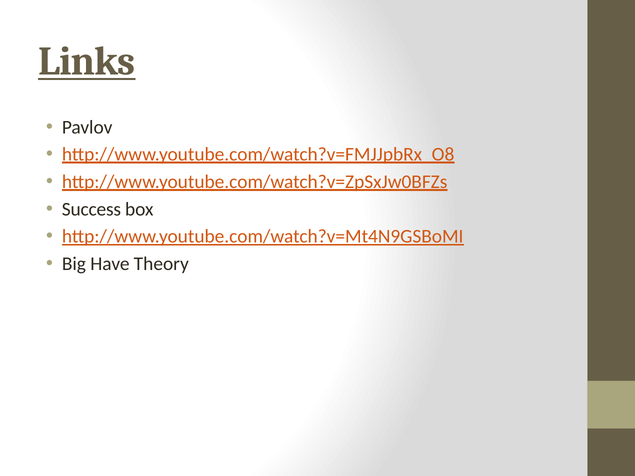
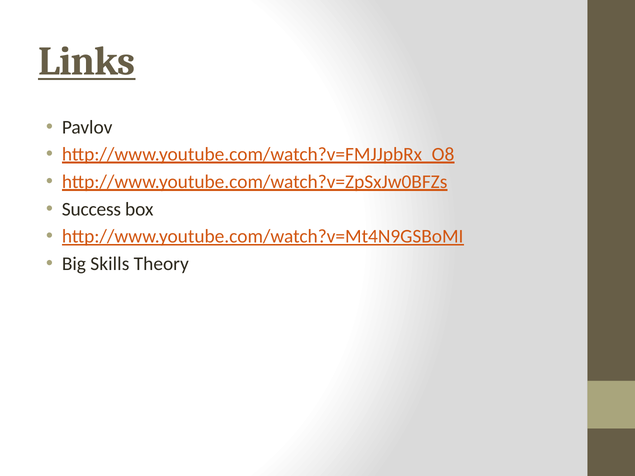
Have: Have -> Skills (110, 264)
